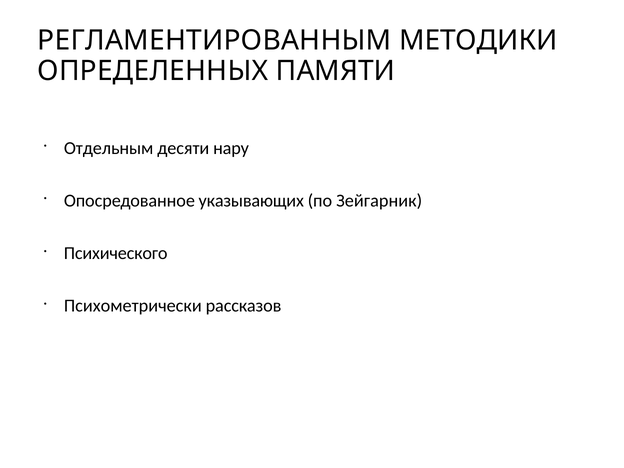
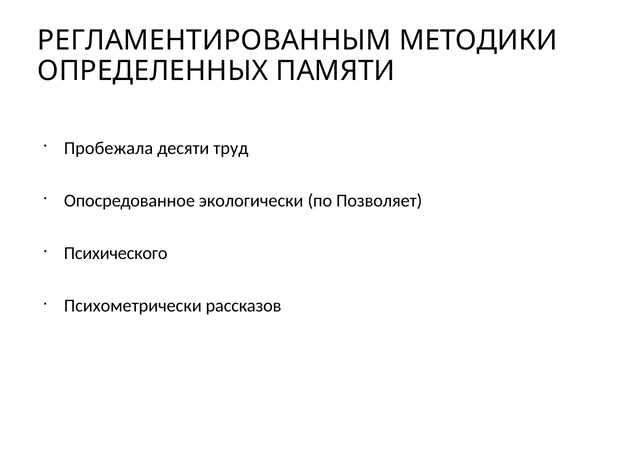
Отдельным: Отдельным -> Пробежала (109, 148)
нару: нару -> труд (231, 148)
указывающих: указывающих -> экологически (251, 201)
Зейгарник: Зейгарник -> Позволяет (379, 201)
